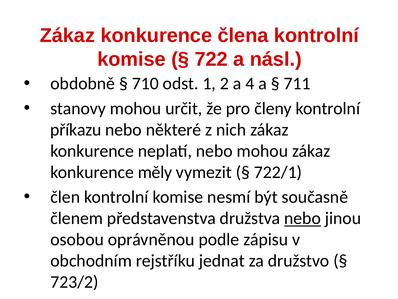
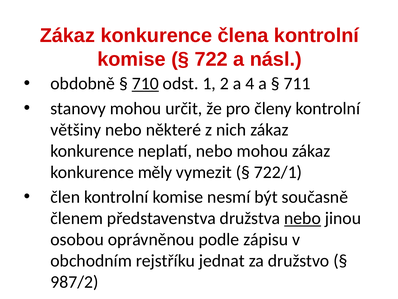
710 underline: none -> present (145, 83)
příkazu: příkazu -> většiny (76, 129)
723/2: 723/2 -> 987/2 (74, 282)
